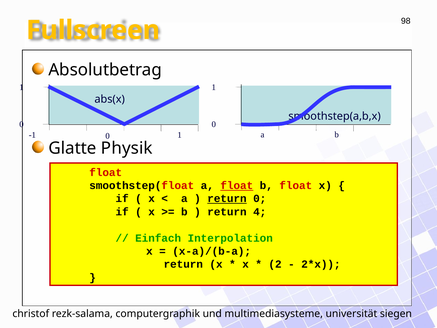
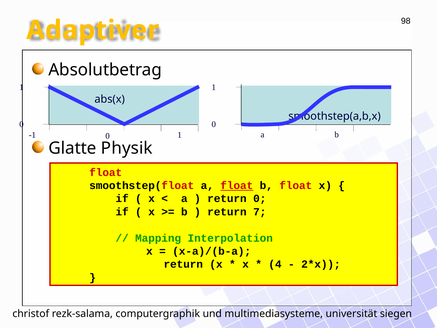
Fullscreen: Fullscreen -> Adaptiver (93, 30)
return underline: present -> none (227, 199)
4: 4 -> 7 (260, 212)
Einfach: Einfach -> Mapping (158, 238)
2: 2 -> 4 (275, 264)
